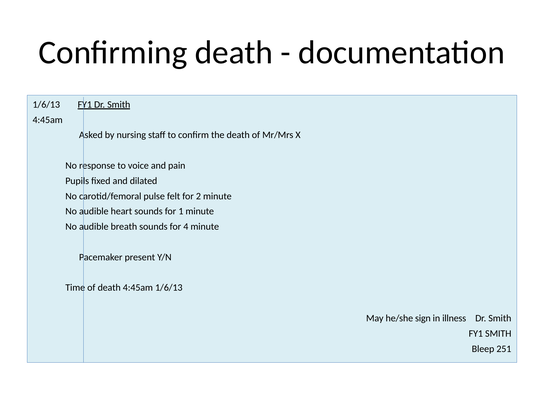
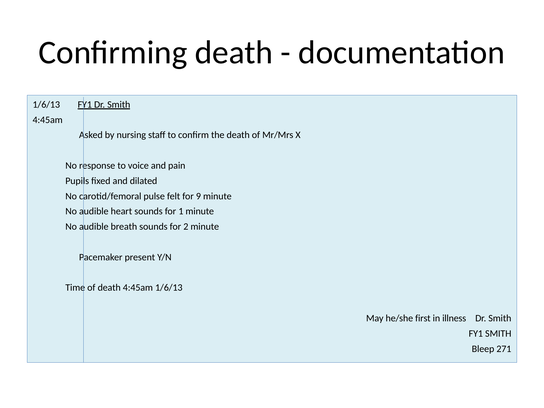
2: 2 -> 9 (198, 196)
4: 4 -> 2 (186, 227)
sign: sign -> first (423, 318)
251: 251 -> 271 (504, 349)
